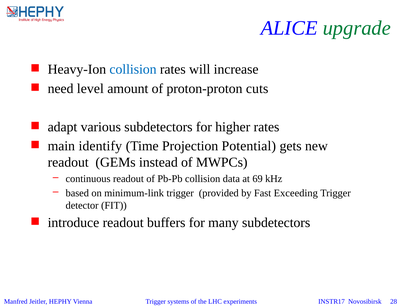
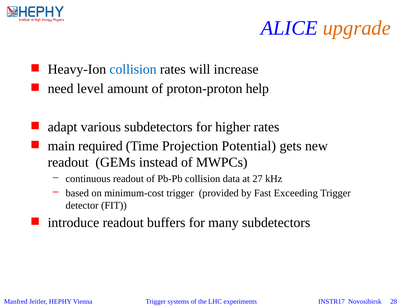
upgrade colour: green -> orange (357, 28)
cuts: cuts -> help (257, 88)
identify: identify -> required (100, 146)
69: 69 -> 27 (258, 178)
minimum-link: minimum-link -> minimum-cost (134, 193)
